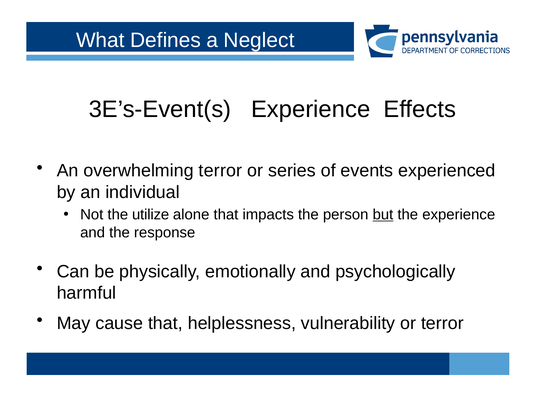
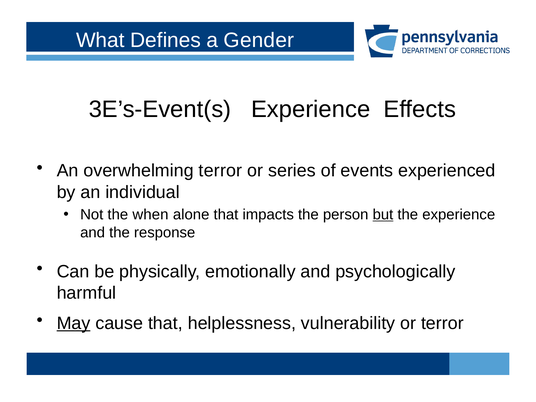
Neglect: Neglect -> Gender (259, 40)
utilize: utilize -> when (150, 215)
May underline: none -> present (74, 323)
